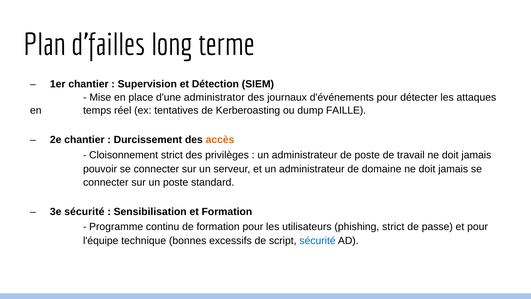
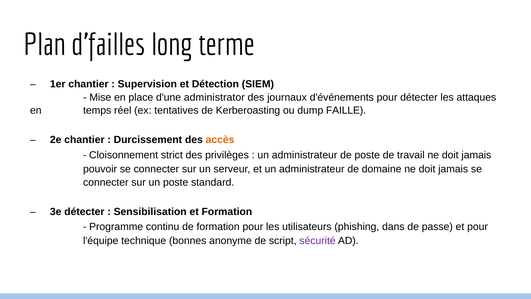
3e sécurité: sécurité -> détecter (84, 211)
phishing strict: strict -> dans (393, 227)
excessifs: excessifs -> anonyme (230, 241)
sécurité colour: blue -> purple (318, 241)
